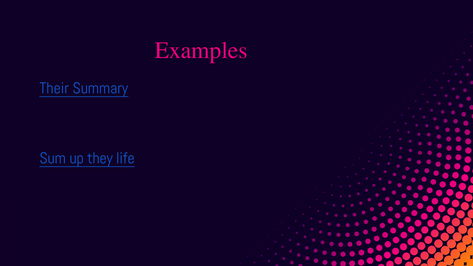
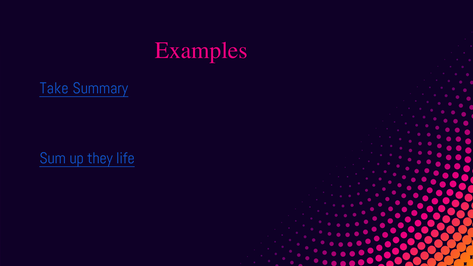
Their: Their -> Take (54, 88)
